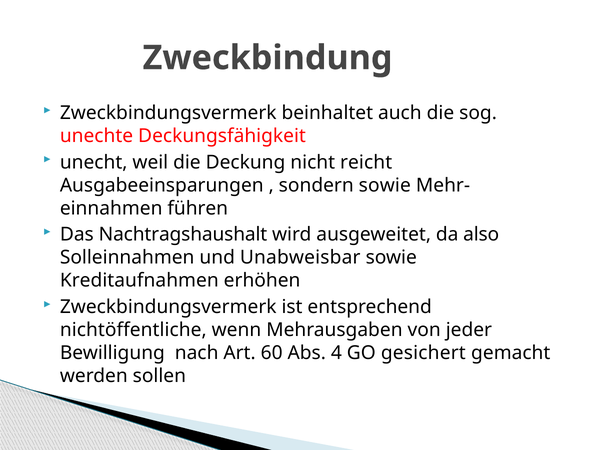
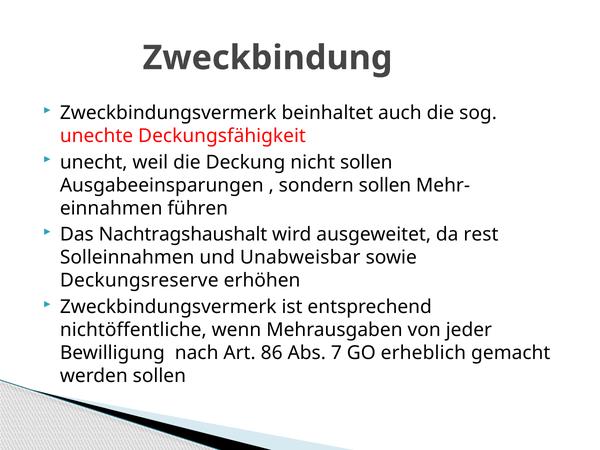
nicht reicht: reicht -> sollen (366, 162)
sondern sowie: sowie -> sollen (385, 185)
also: also -> rest (481, 235)
Kreditaufnahmen: Kreditaufnahmen -> Deckungsreserve (139, 281)
60: 60 -> 86 (272, 353)
4: 4 -> 7 (336, 353)
gesichert: gesichert -> erheblich (423, 353)
